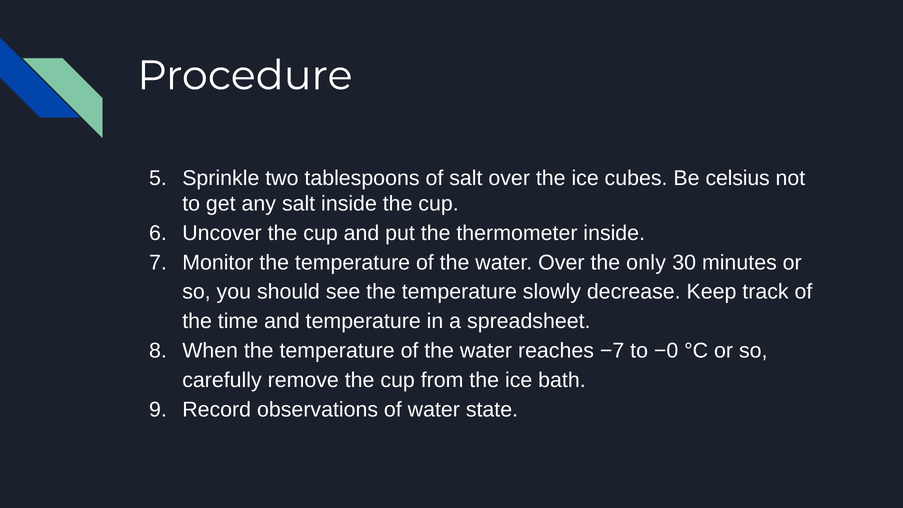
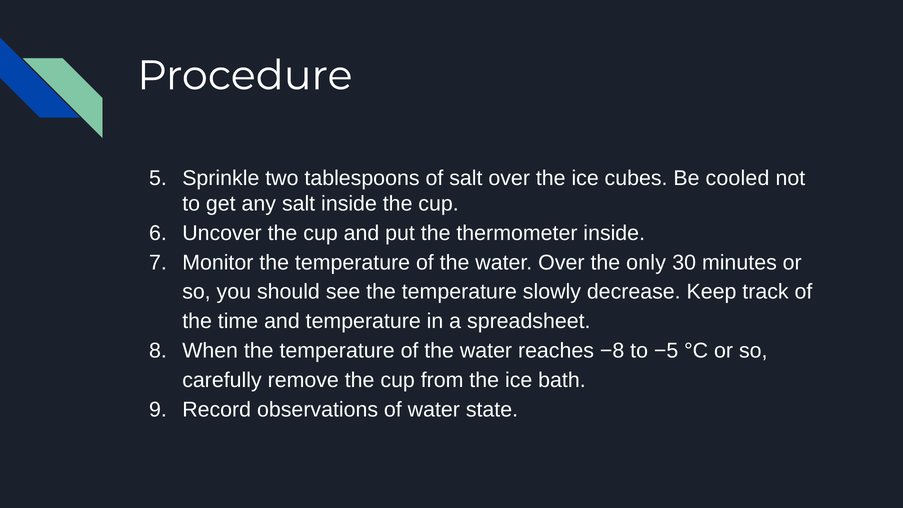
celsius: celsius -> cooled (737, 178)
−7: −7 -> −8 (612, 351)
−0: −0 -> −5 (666, 351)
